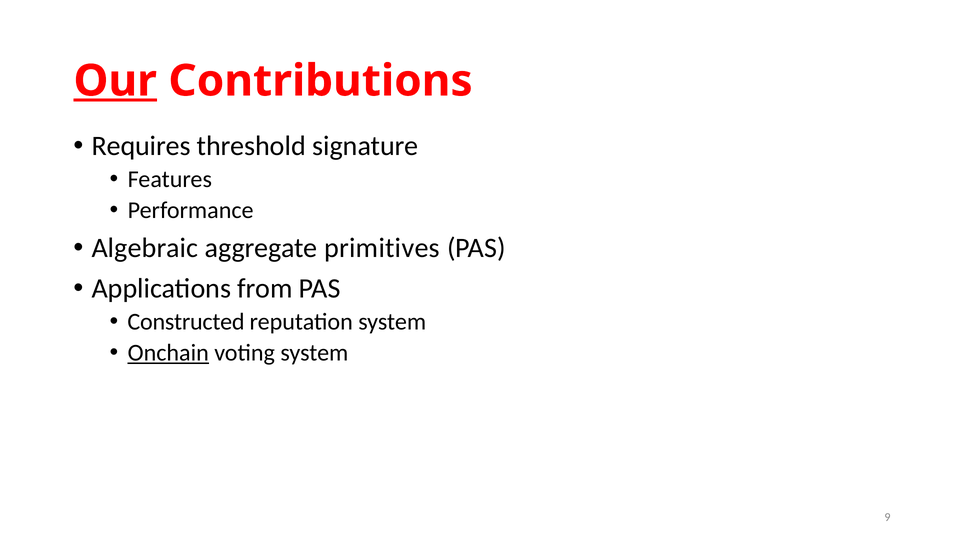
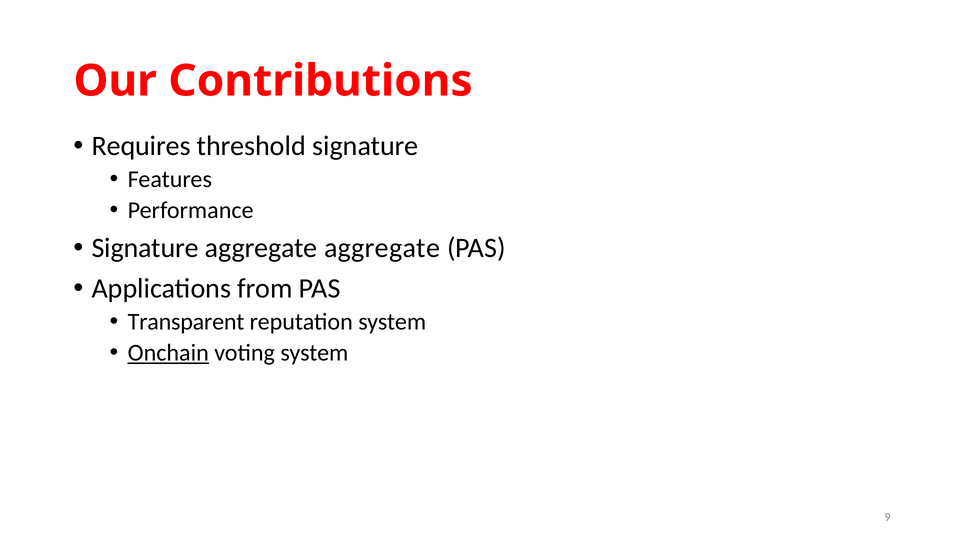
Our underline: present -> none (115, 81)
Algebraic: Algebraic -> Signature (145, 248)
aggregate primitives: primitives -> aggregate (382, 248)
Constructed: Constructed -> Transparent (186, 322)
